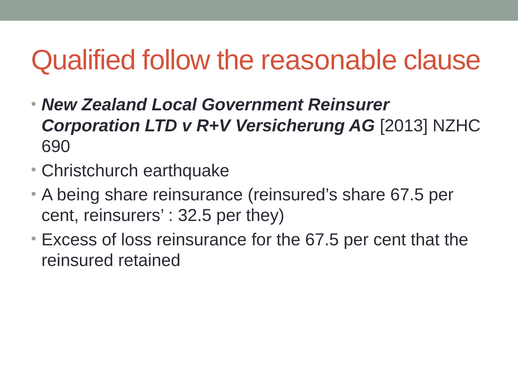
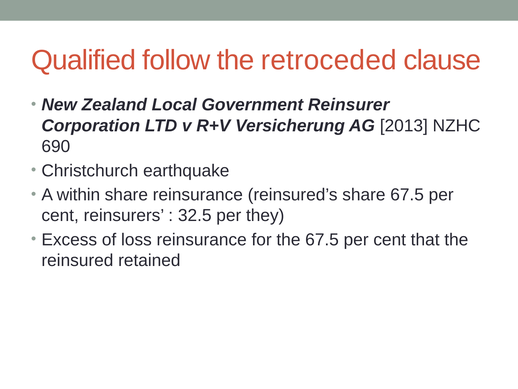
reasonable: reasonable -> retroceded (329, 60)
being: being -> within (78, 195)
